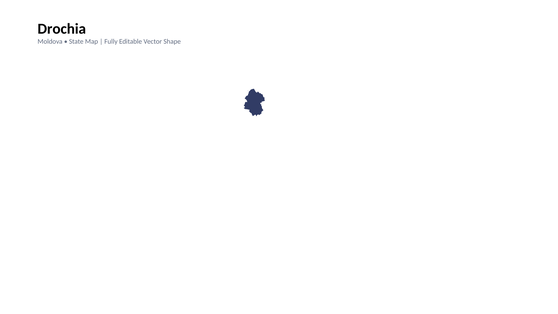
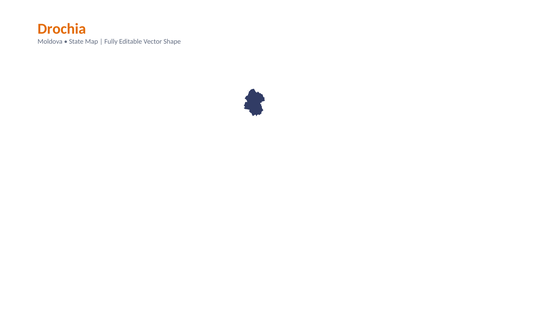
Drochia colour: black -> orange (62, 29)
